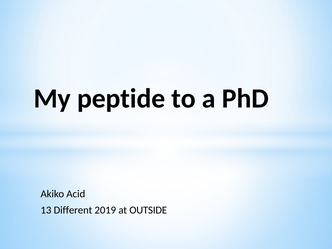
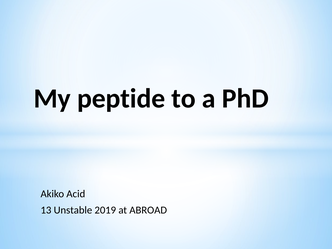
Different: Different -> Unstable (73, 210)
OUTSIDE: OUTSIDE -> ABROAD (148, 210)
